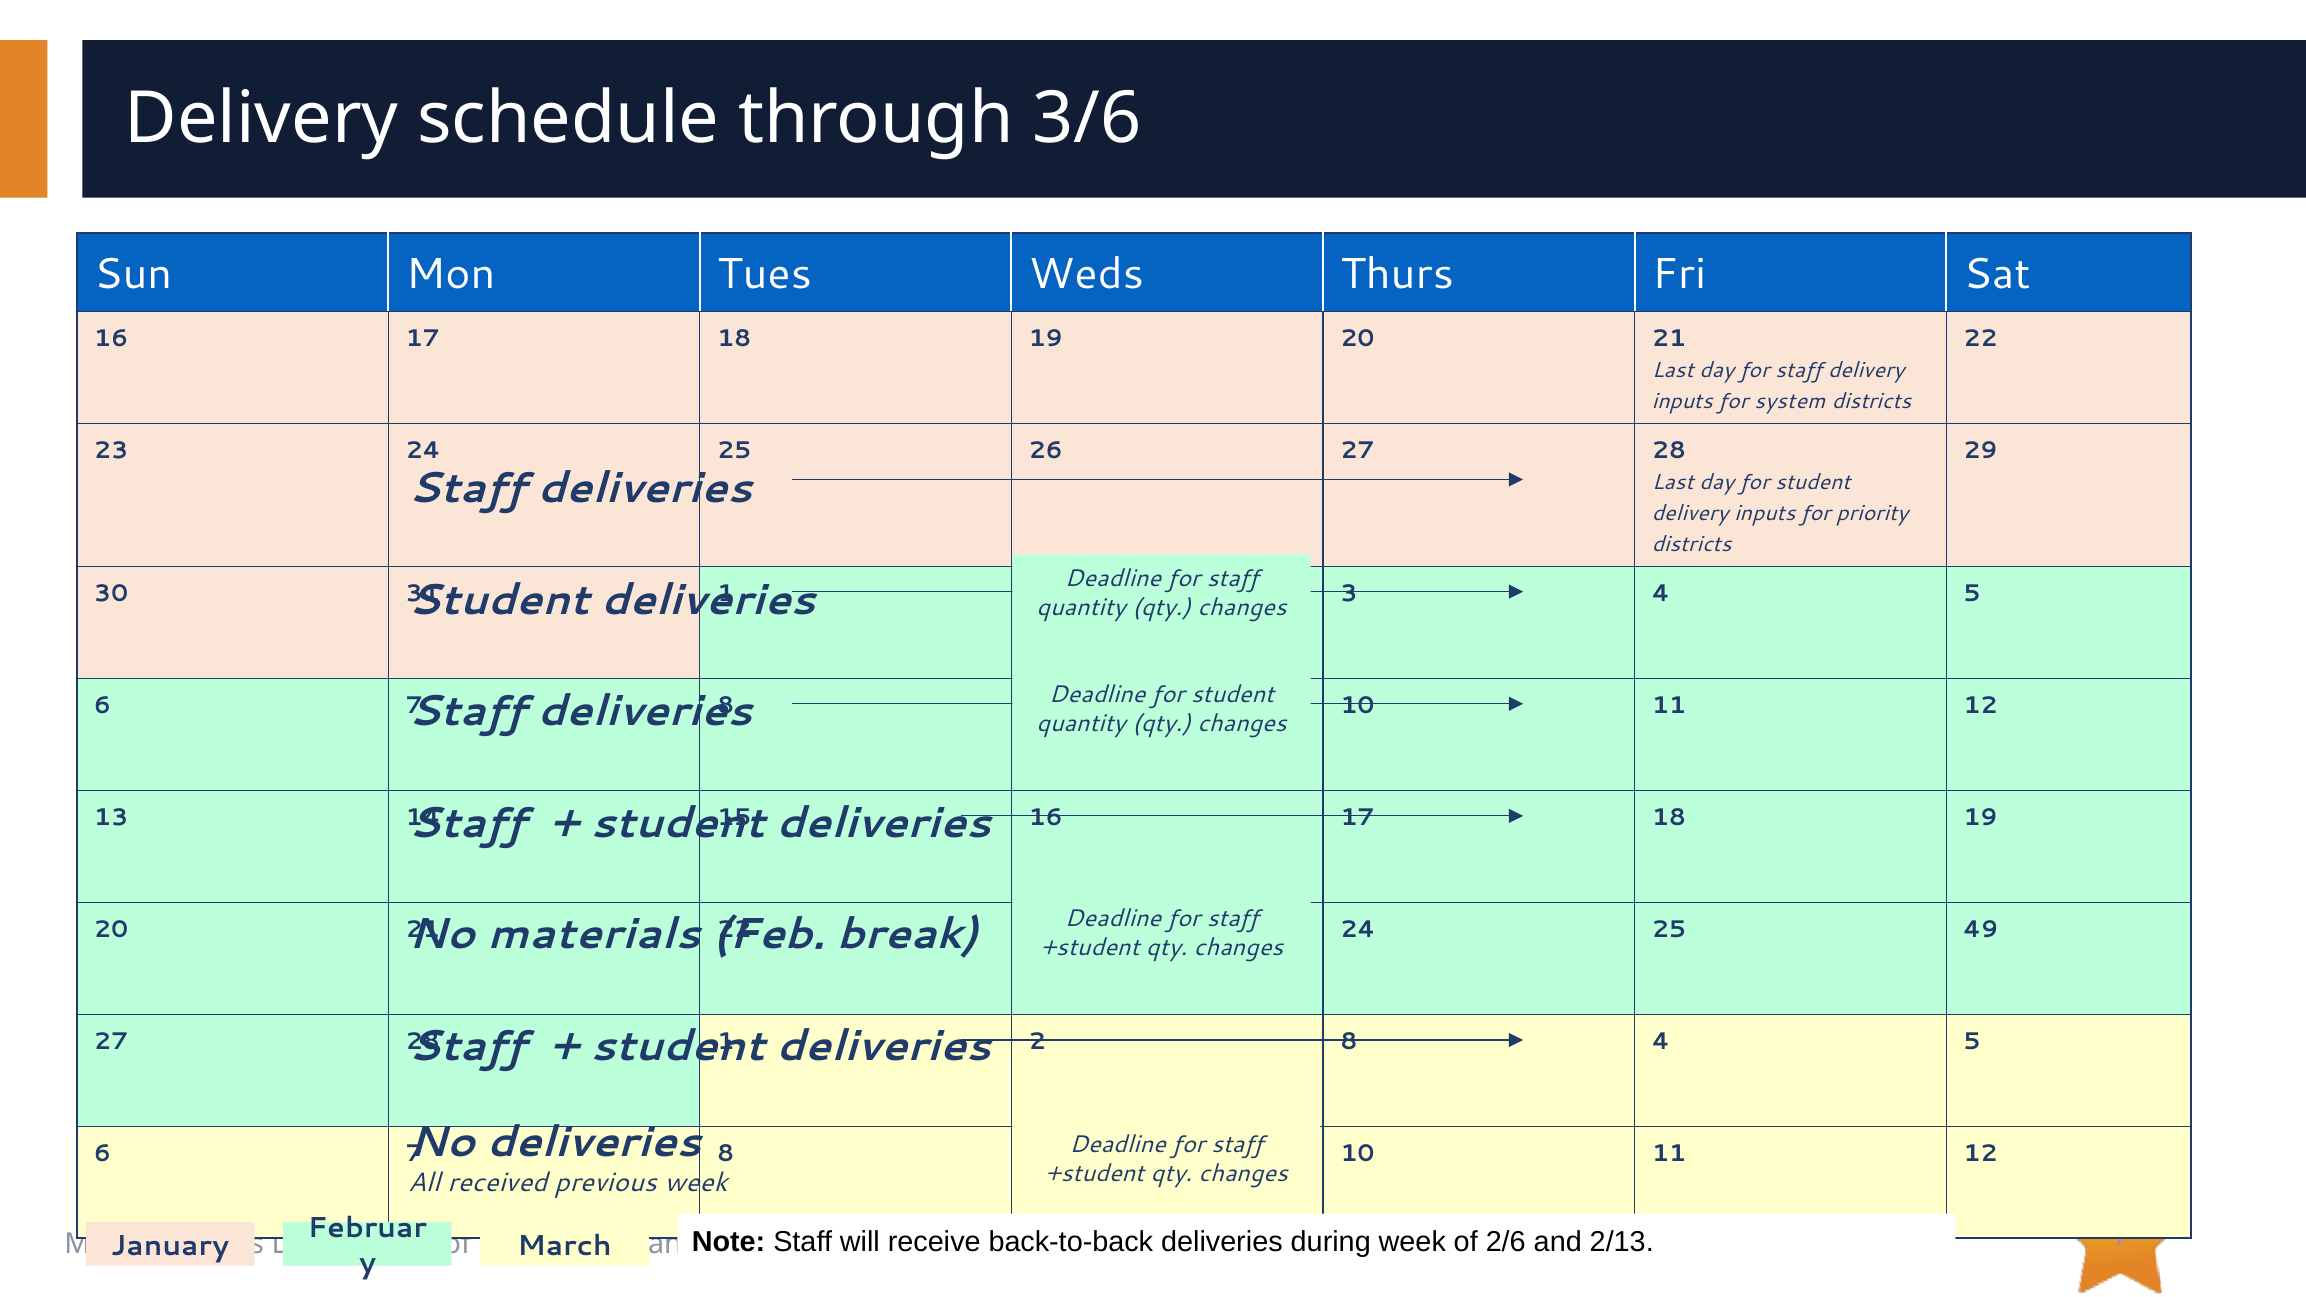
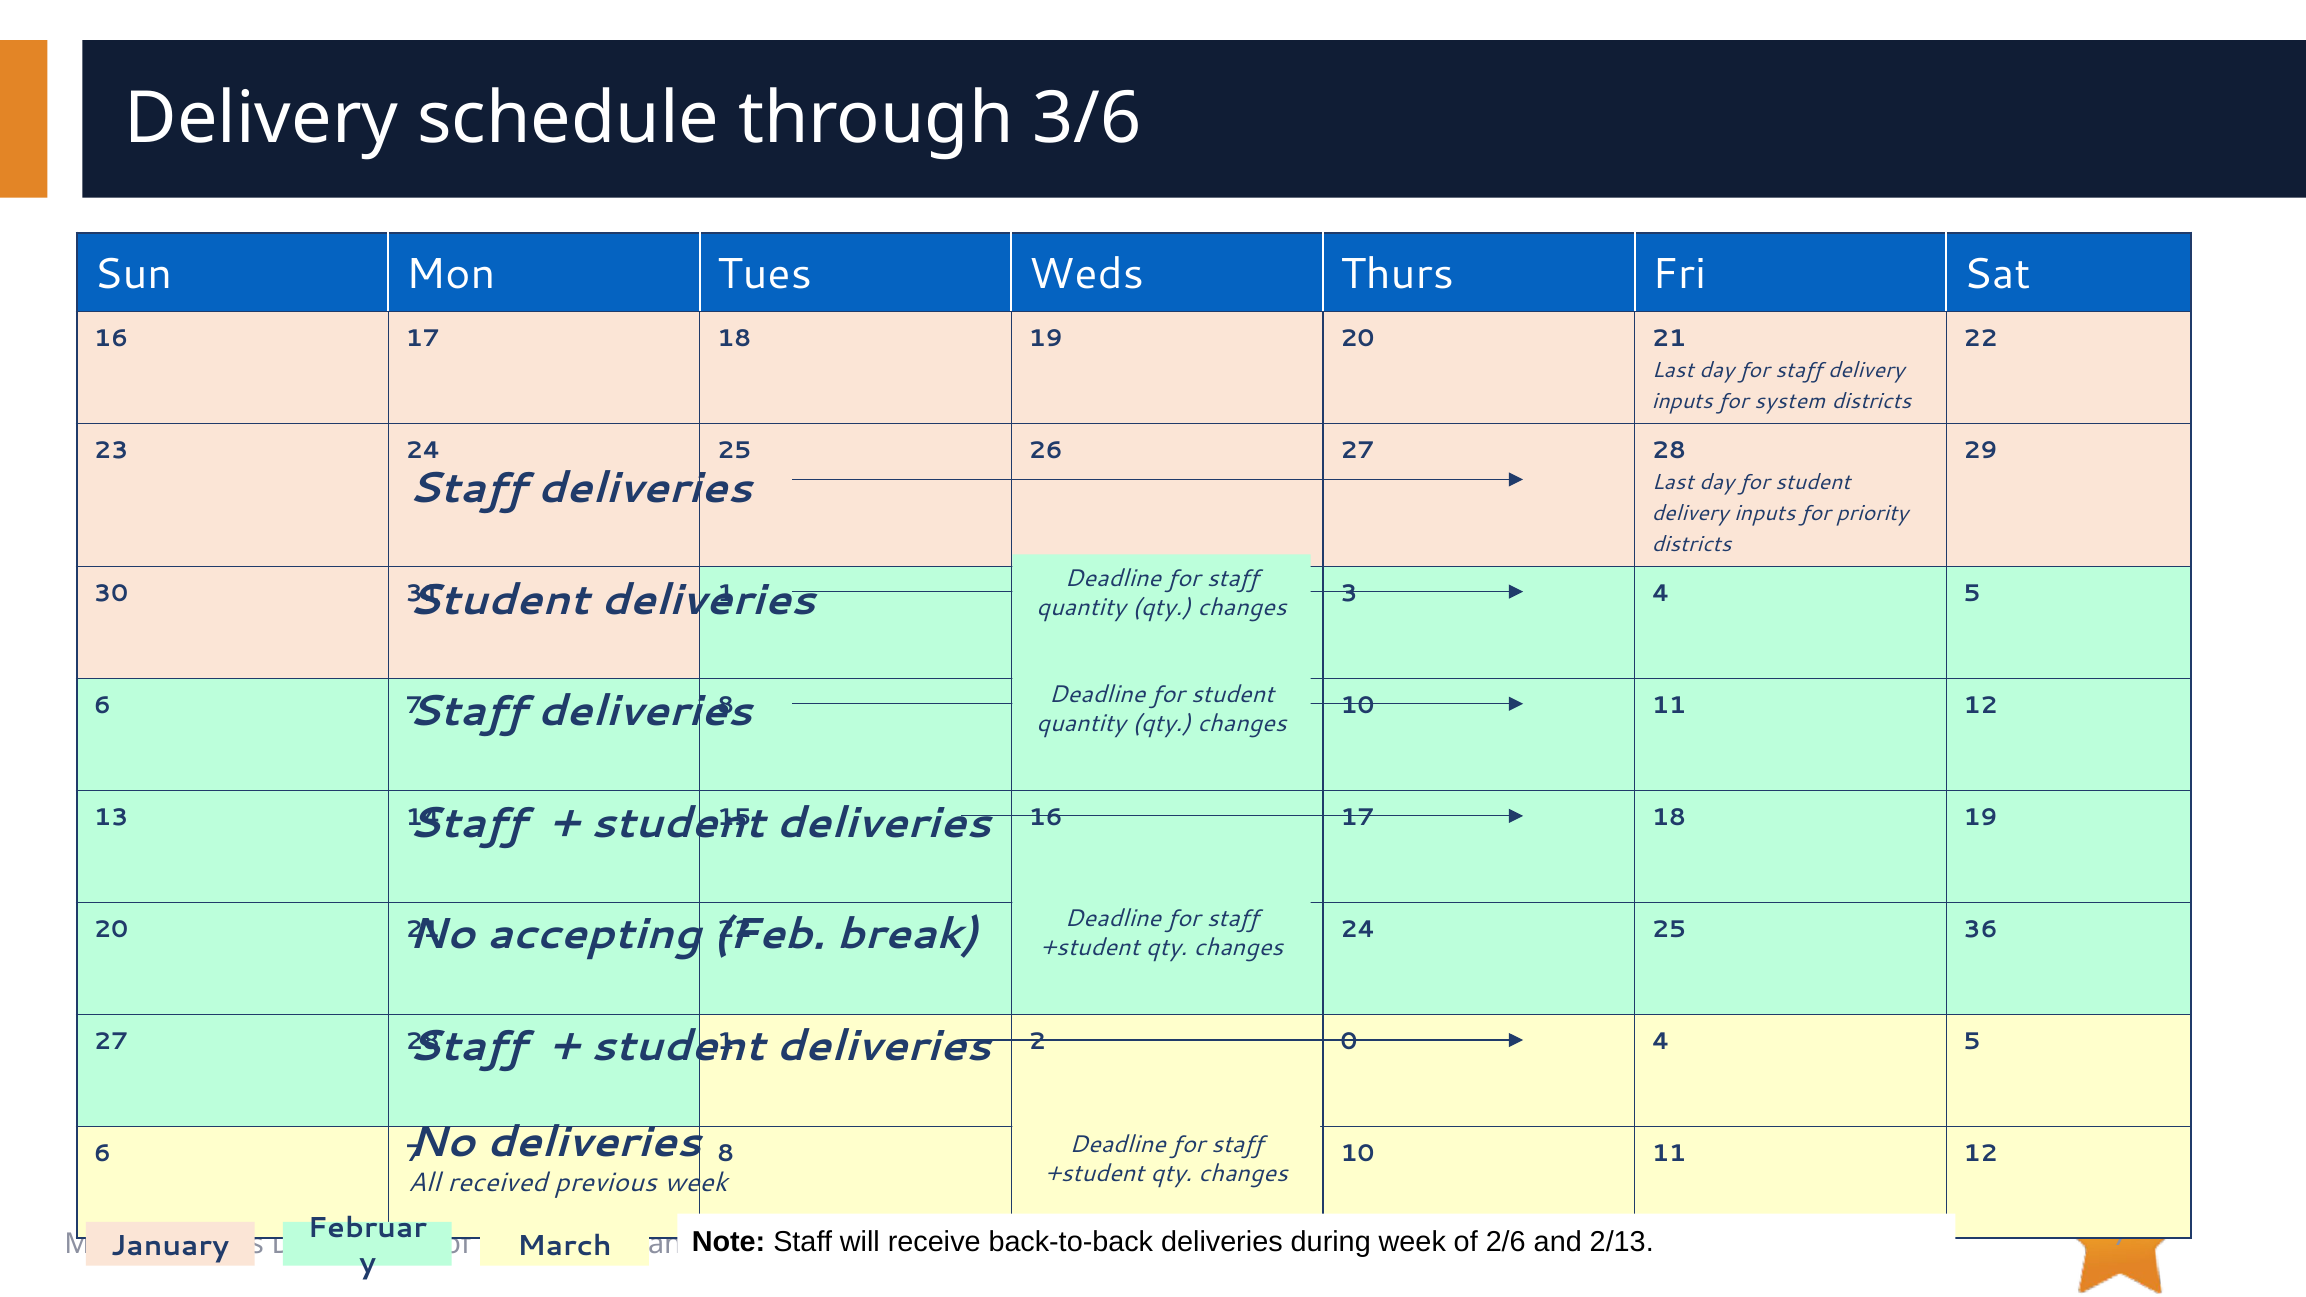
materials: materials -> accepting (594, 935)
49: 49 -> 36 (1981, 930)
2 8: 8 -> 0 (1349, 1042)
